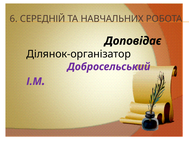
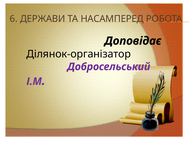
СЕРЕДНІЙ: СЕРЕДНІЙ -> ДЕРЖАВИ (43, 19)
НАВЧАЛЬНИХ: НАВЧАЛЬНИХ -> НАСАМПЕРЕД (112, 19)
